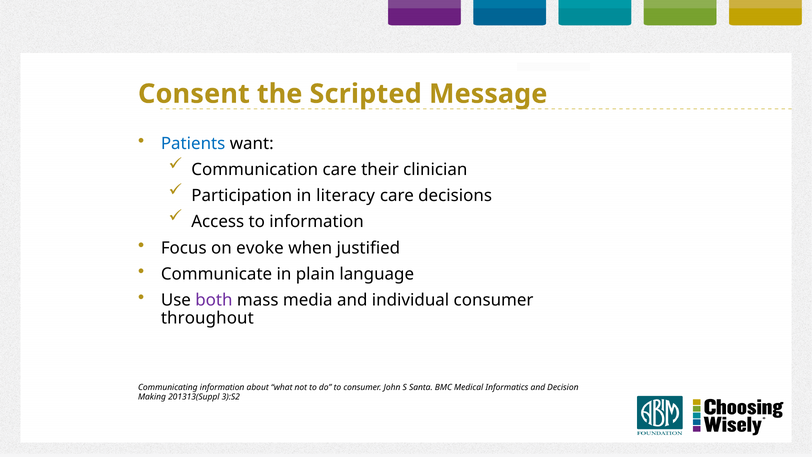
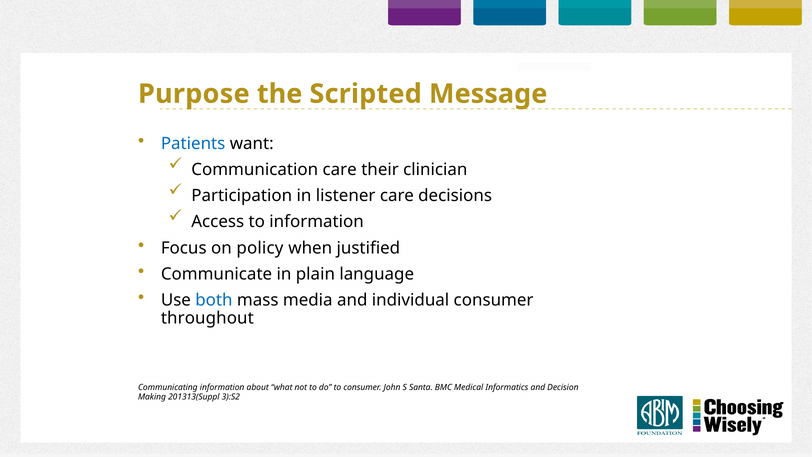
Consent: Consent -> Purpose (194, 94)
literacy: literacy -> listener (346, 196)
evoke: evoke -> policy (260, 248)
both colour: purple -> blue (214, 300)
